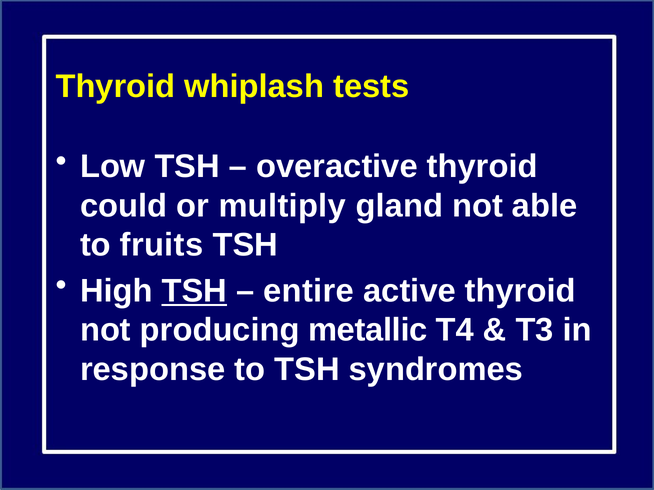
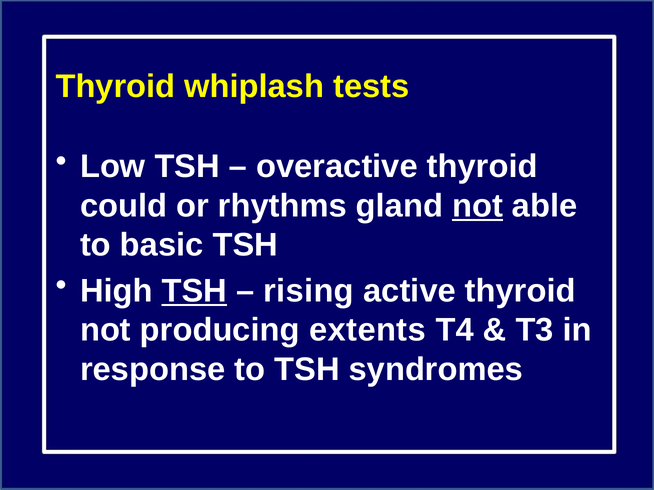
multiply: multiply -> rhythms (282, 206)
not underline: none -> present (478, 206)
fruits: fruits -> basic (162, 245)
entire: entire -> rising (309, 291)
metallic: metallic -> extents (367, 330)
